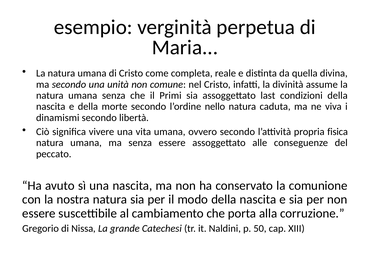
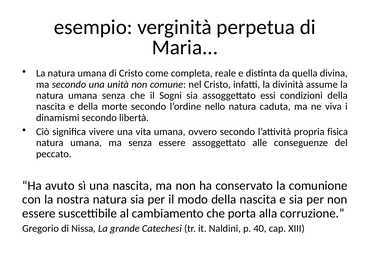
Primi: Primi -> Sogni (171, 96)
last: last -> essi (268, 96)
50: 50 -> 40 (260, 229)
